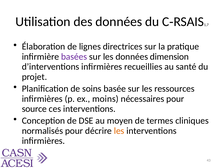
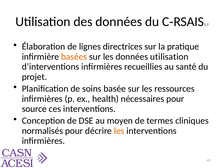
basées colour: purple -> orange (74, 57)
données dimension: dimension -> utilisation (169, 57)
moins: moins -> health (106, 99)
